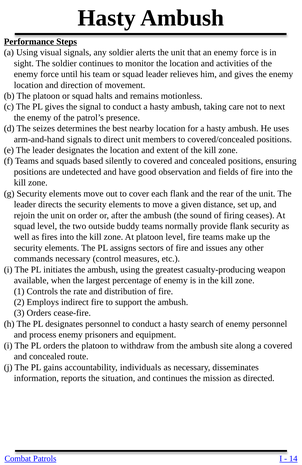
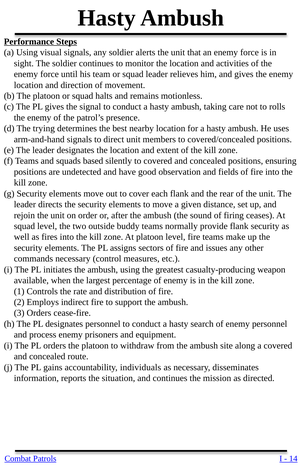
next: next -> rolls (277, 107)
seizes: seizes -> trying (44, 128)
